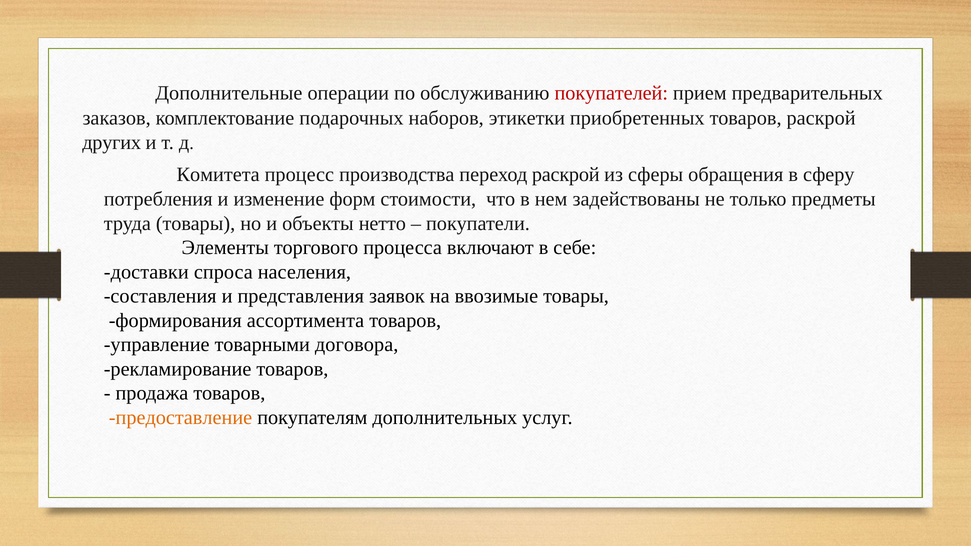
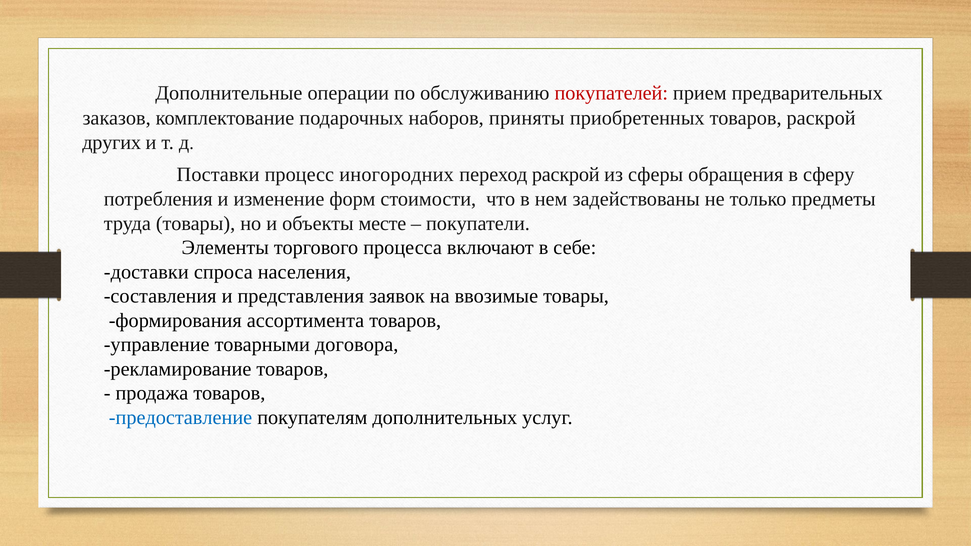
этикетки: этикетки -> приняты (527, 118)
Комитета: Комитета -> Поставки (218, 175)
производства: производства -> иногородних (397, 175)
нетто: нетто -> месте (382, 223)
предоставление colour: orange -> blue (180, 418)
